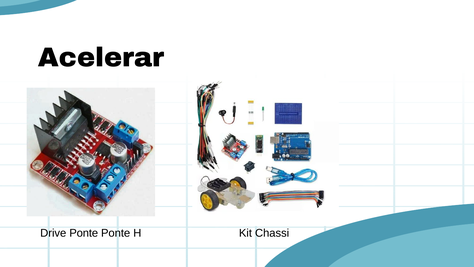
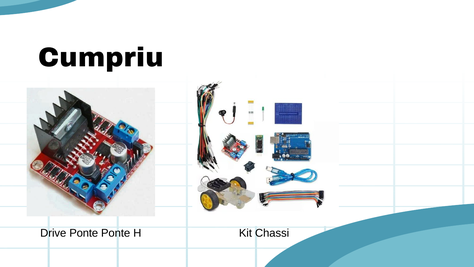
Acelerar: Acelerar -> Cumpriu (101, 57)
